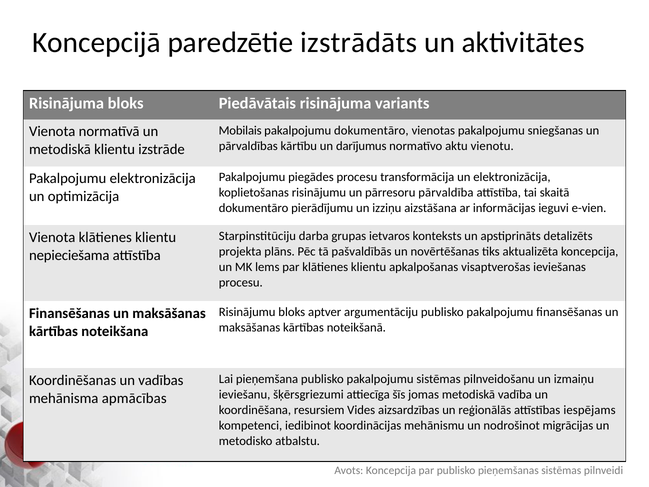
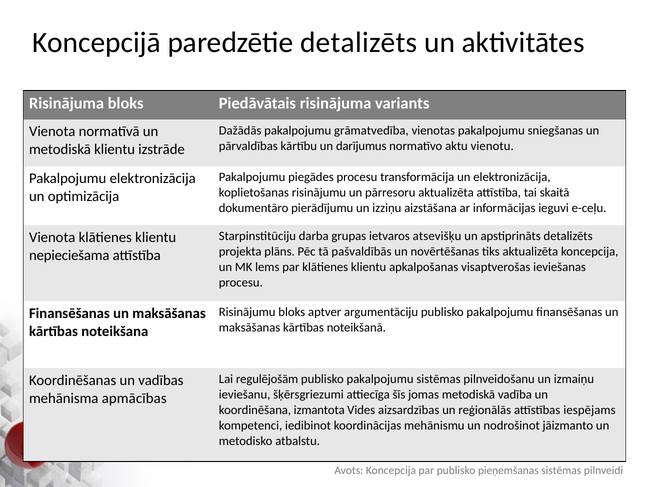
paredzētie izstrādāts: izstrādāts -> detalizēts (359, 43)
Mobilais: Mobilais -> Dažādās (240, 130)
pakalpojumu dokumentāro: dokumentāro -> grāmatvedība (371, 130)
pārresoru pārvaldība: pārvaldība -> aktualizēta (446, 193)
e-vien: e-vien -> e-ceļu (589, 208)
konteksts: konteksts -> atsevišķu (437, 236)
pieņemšana: pieņemšana -> regulējošām (267, 379)
resursiem: resursiem -> izmantota (319, 410)
migrācijas: migrācijas -> jāizmanto (568, 425)
